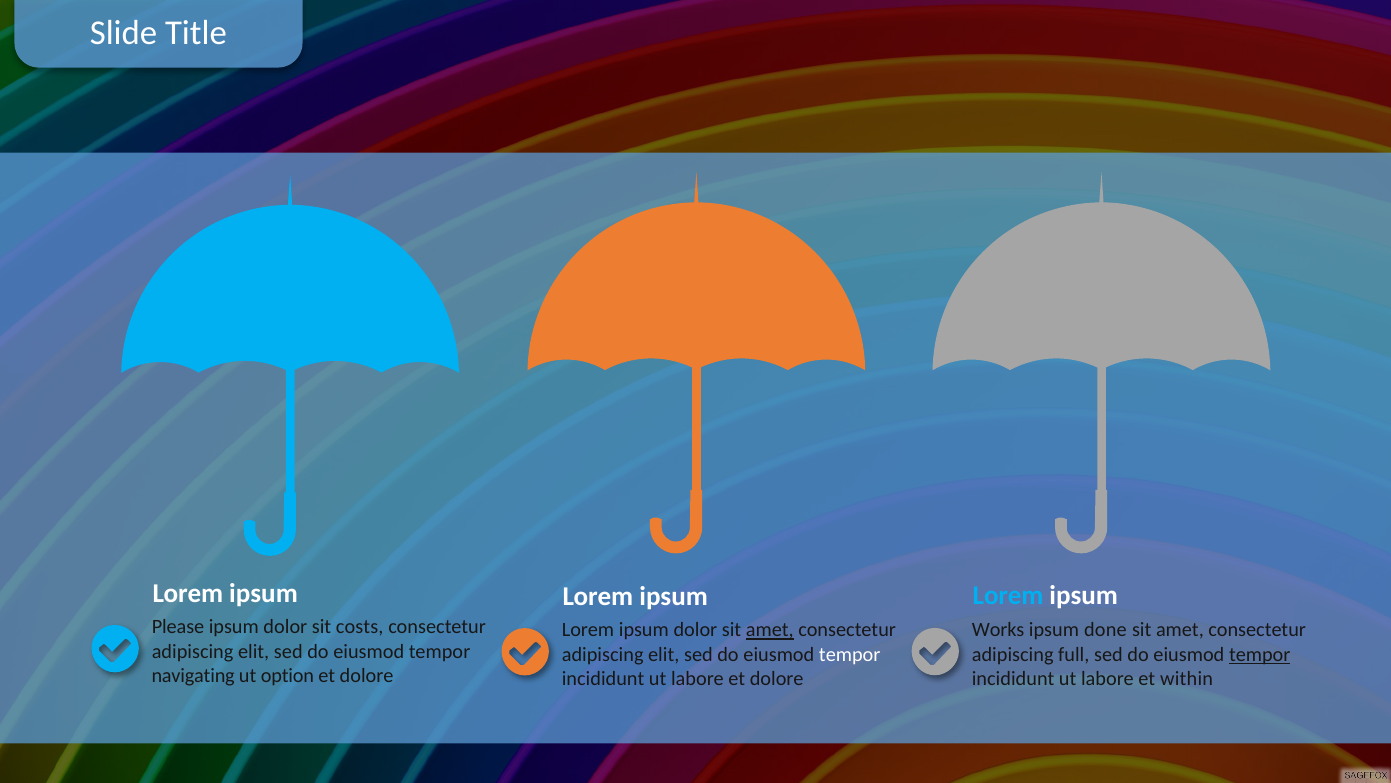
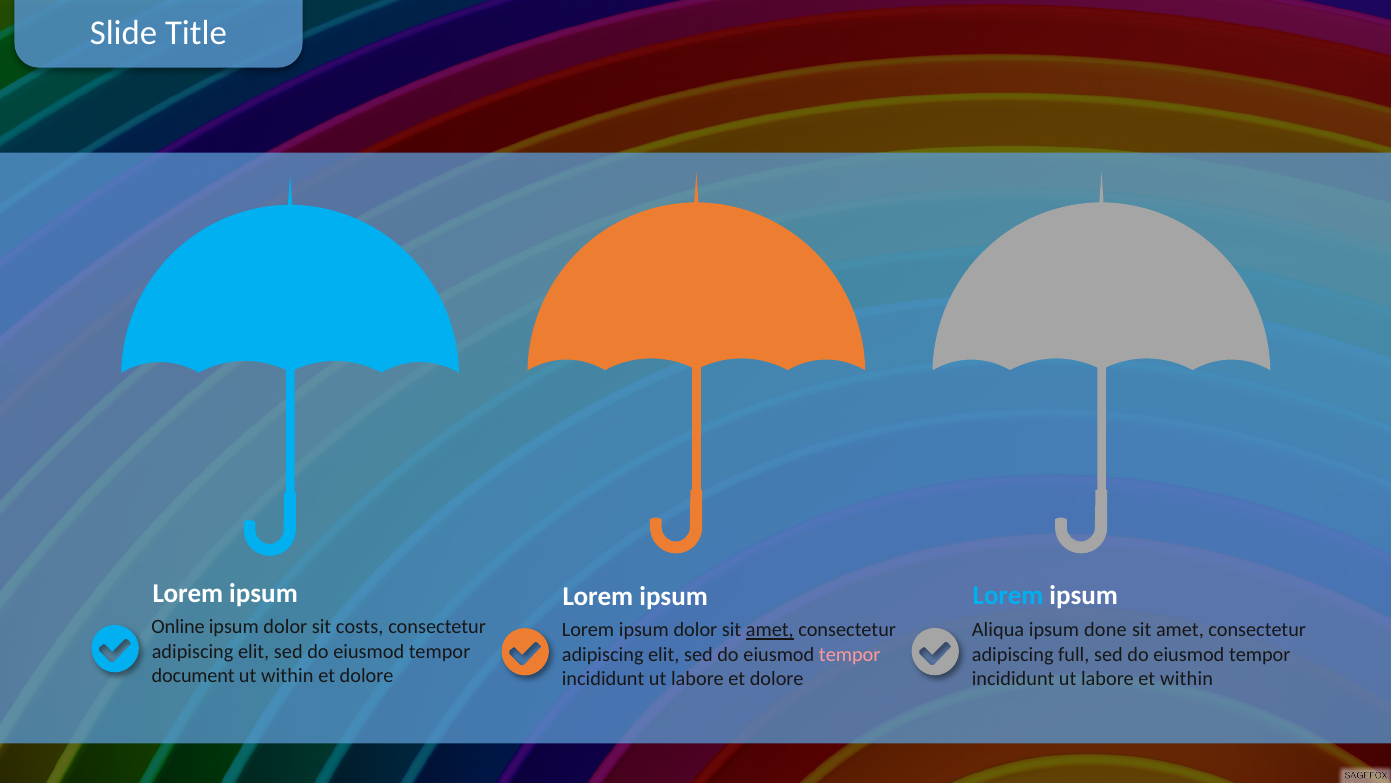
Please: Please -> Online (178, 627)
Works: Works -> Aliqua (998, 630)
tempor underline: present -> none (1260, 654)
tempor colour: white -> pink (850, 654)
navigating: navigating -> document (193, 675)
ut option: option -> within (287, 675)
